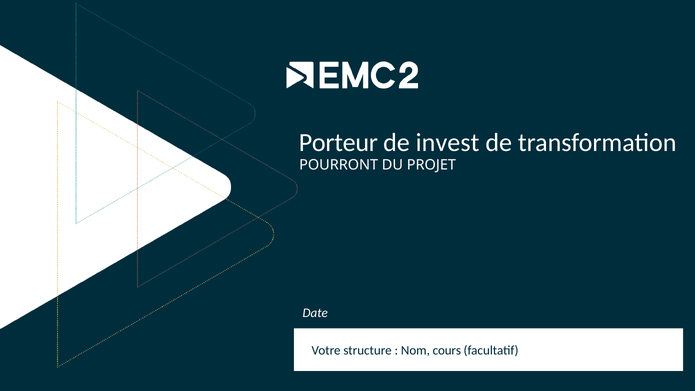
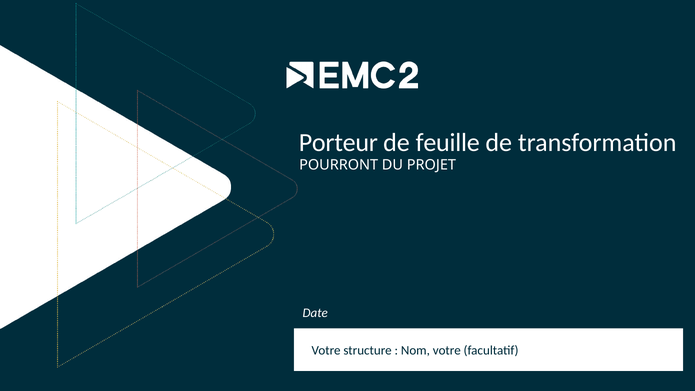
invest: invest -> feuille (448, 143)
Nom cours: cours -> votre (447, 350)
